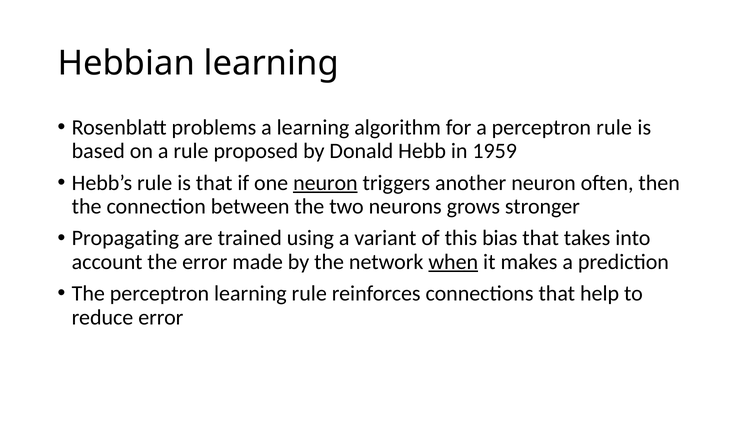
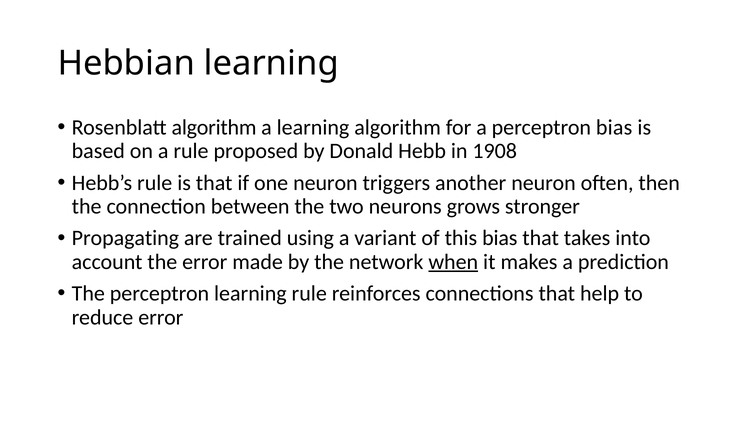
Rosenblatt problems: problems -> algorithm (214, 128)
perceptron rule: rule -> bias (614, 128)
1959: 1959 -> 1908 (495, 151)
neuron underline: present -> none (325, 183)
